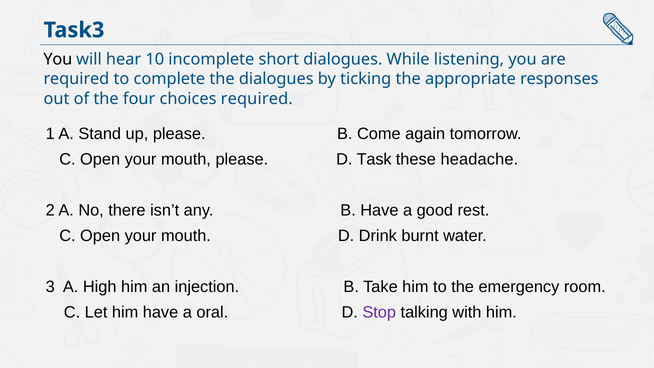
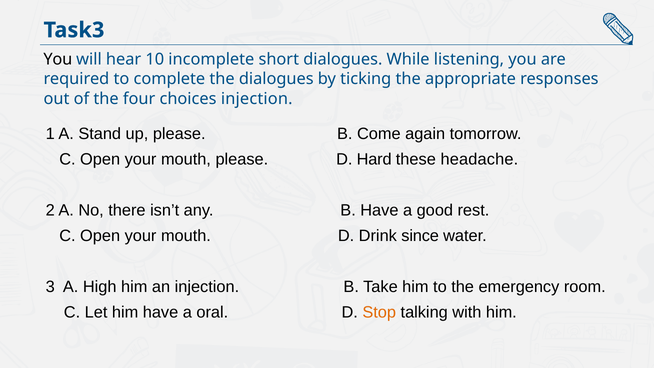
choices required: required -> injection (257, 99)
Task: Task -> Hard (374, 159)
burnt: burnt -> since (420, 236)
Stop colour: purple -> orange (379, 312)
